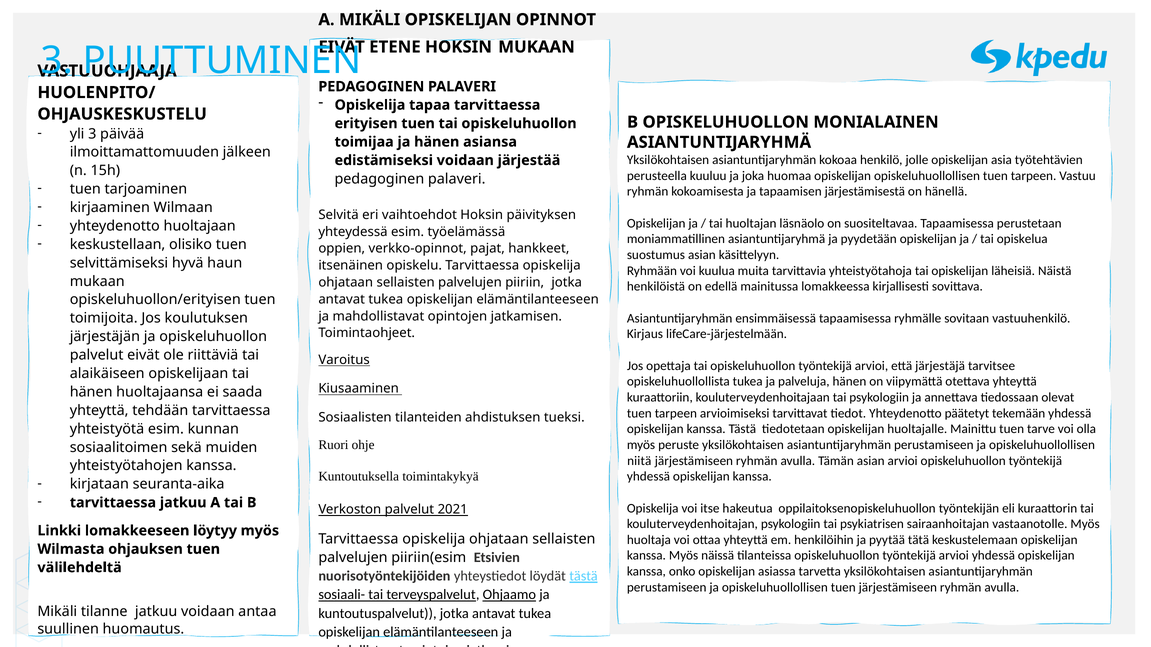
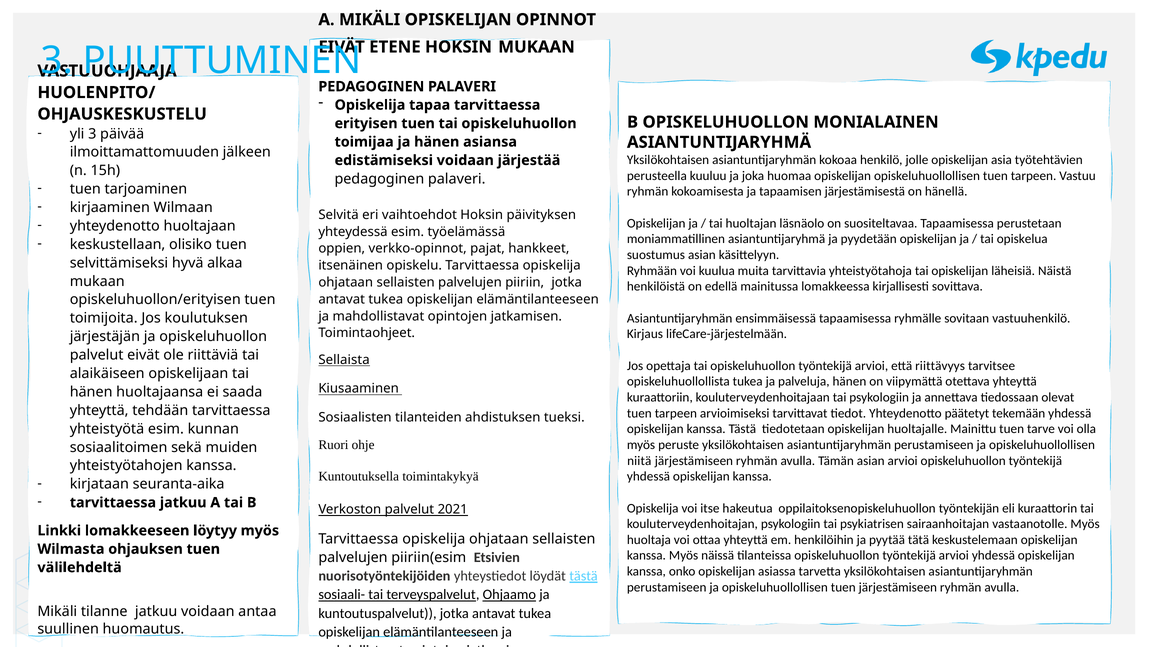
haun: haun -> alkaa (225, 263)
Varoitus: Varoitus -> Sellaista (344, 360)
järjestäjä: järjestäjä -> riittävyys (940, 366)
